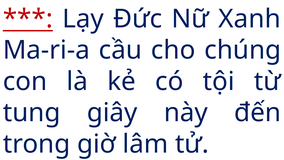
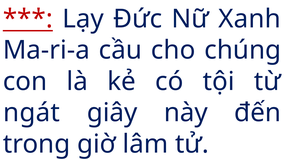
tung: tung -> ngát (31, 113)
